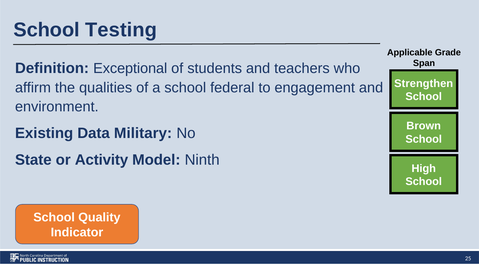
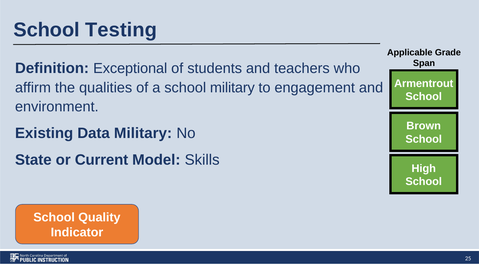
Strengthen: Strengthen -> Armentrout (424, 83)
school federal: federal -> military (232, 87)
Activity: Activity -> Current (102, 159)
Ninth: Ninth -> Skills (202, 159)
